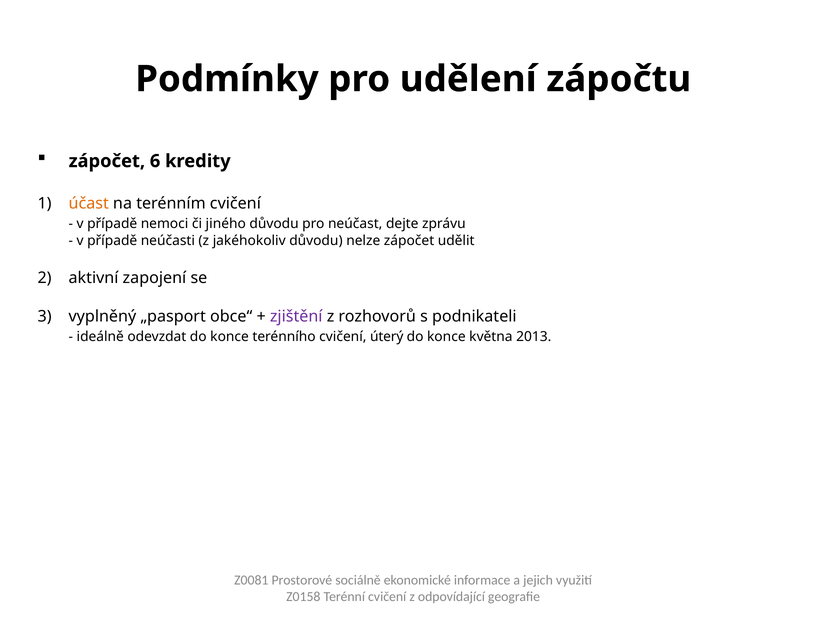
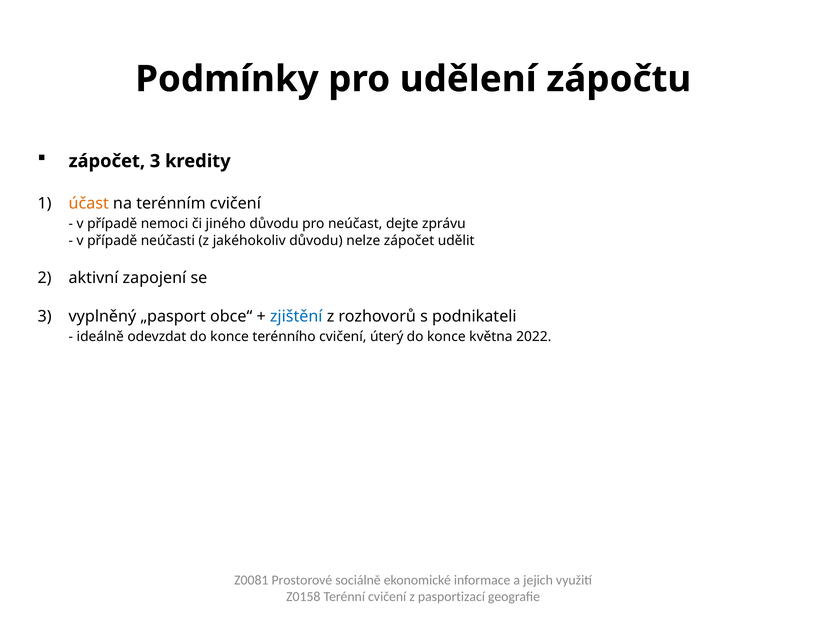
zápočet 6: 6 -> 3 (155, 161)
zjištění colour: purple -> blue (296, 317)
2013: 2013 -> 2022 (534, 337)
odpovídající: odpovídající -> pasportizací (451, 597)
